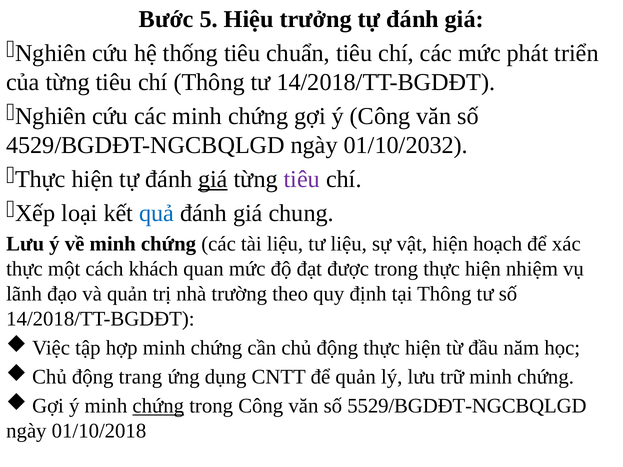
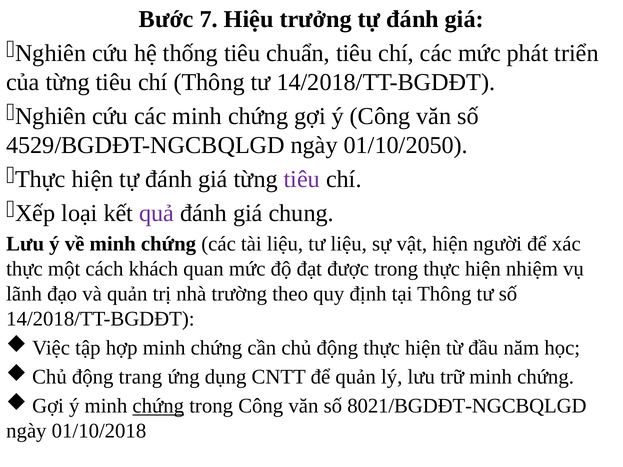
5: 5 -> 7 (209, 19)
01/10/2032: 01/10/2032 -> 01/10/2050 (406, 145)
giá underline: present -> none (213, 179)
quả colour: blue -> purple (157, 213)
hoạch: hoạch -> người (498, 244)
5529/BGDĐT-NGCBQLGD: 5529/BGDĐT-NGCBQLGD -> 8021/BGDĐT-NGCBQLGD (467, 406)
